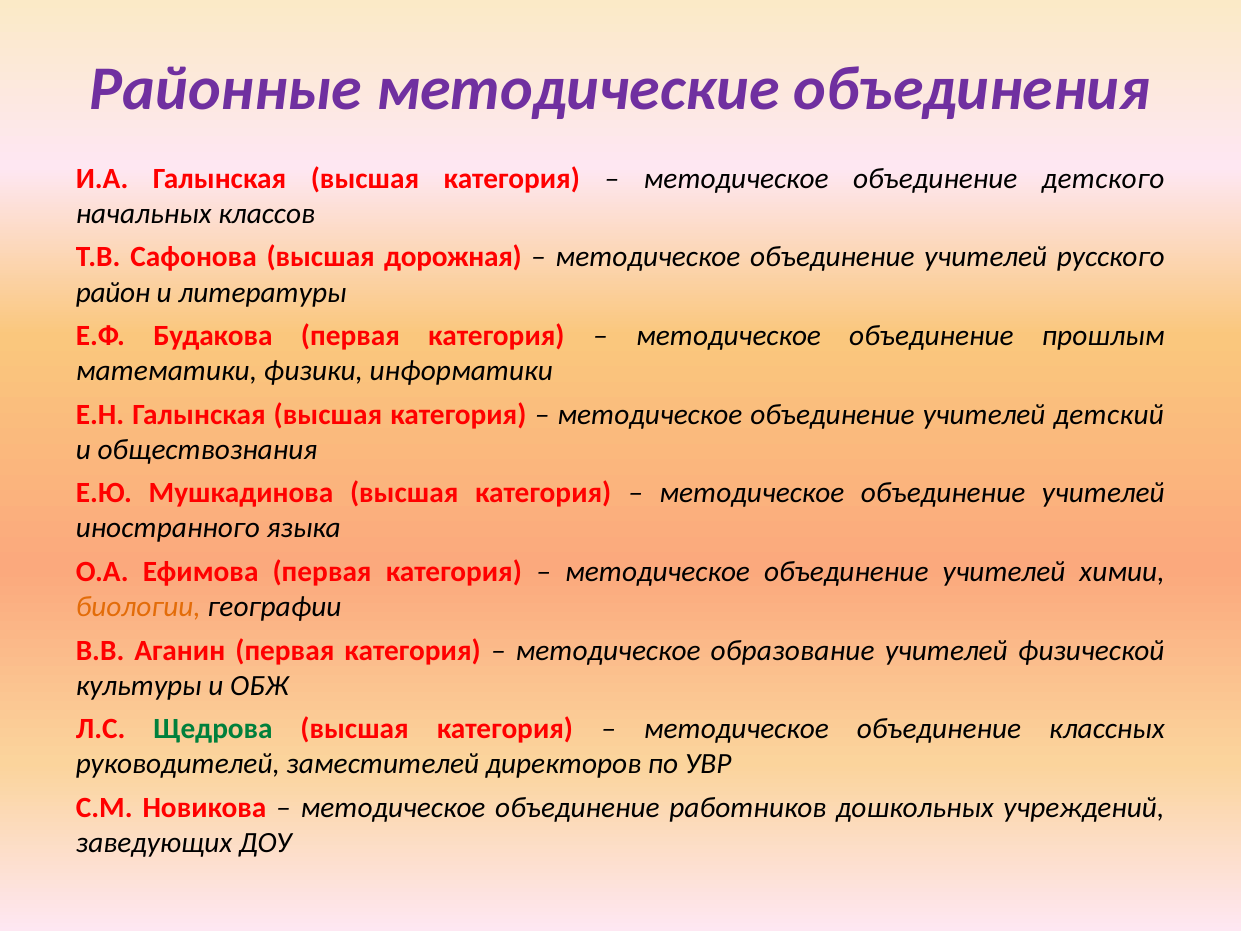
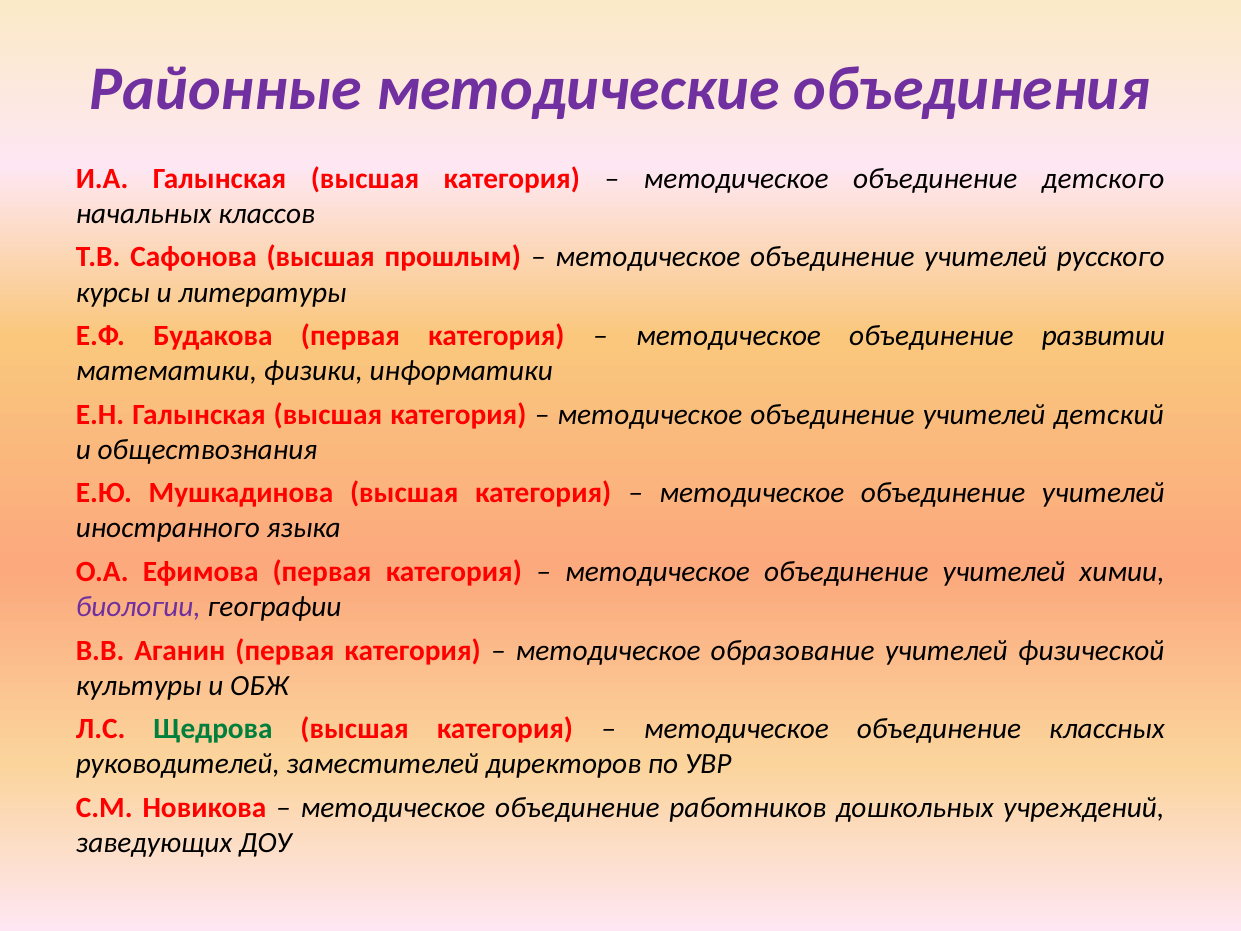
дорожная: дорожная -> прошлым (453, 257)
район: район -> курсы (113, 292)
прошлым: прошлым -> развитии (1103, 336)
биологии colour: orange -> purple (138, 607)
